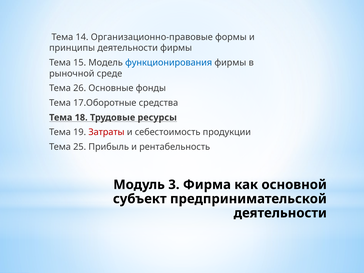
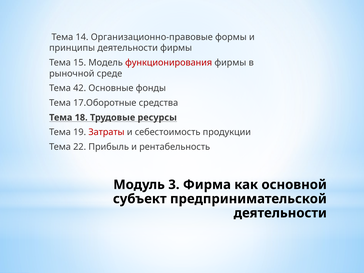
функционирования colour: blue -> red (169, 63)
26: 26 -> 42 (80, 88)
25: 25 -> 22 (80, 147)
